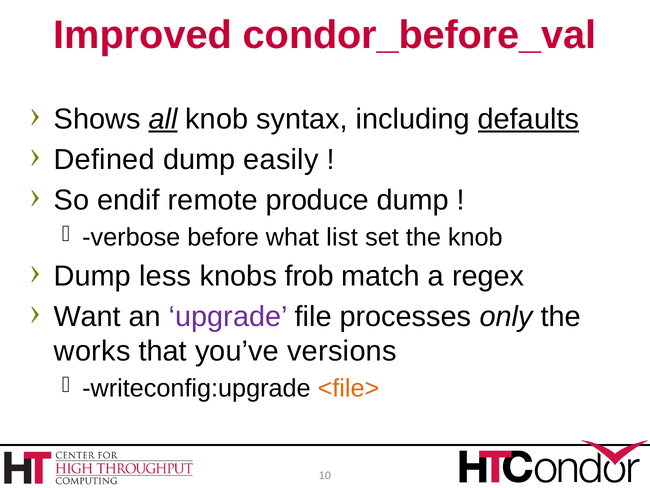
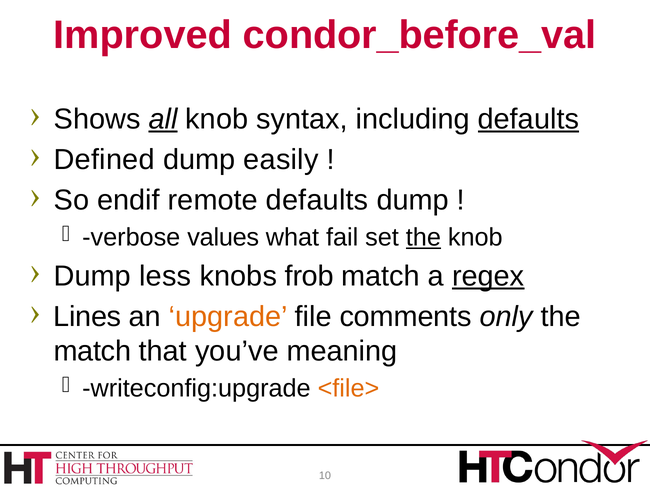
remote produce: produce -> defaults (317, 200)
before: before -> values (223, 237)
list: list -> fail (342, 237)
the underline: none -> present (423, 237)
regex underline: none -> present (488, 276)
Want: Want -> Lines (87, 316)
upgrade colour: purple -> orange (228, 316)
processes: processes -> comments (406, 316)
works: works -> match (92, 351)
versions: versions -> meaning (342, 351)
